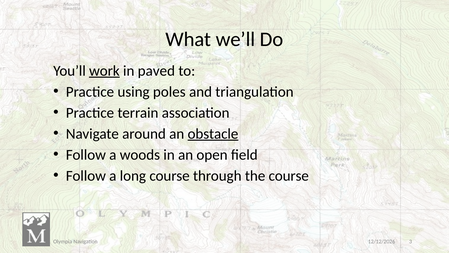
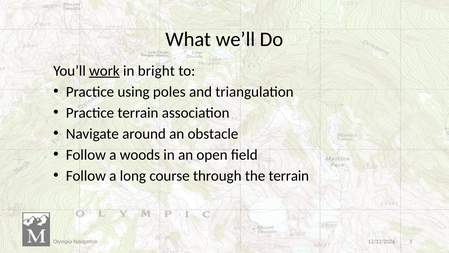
paved: paved -> bright (156, 71)
obstacle underline: present -> none (213, 134)
the course: course -> terrain (289, 175)
